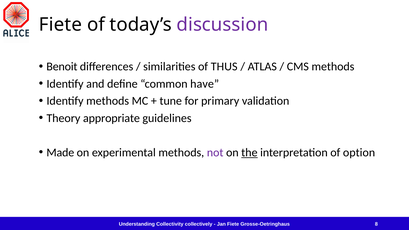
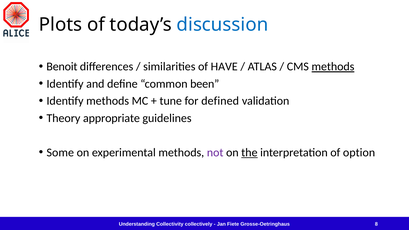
Fiete: Fiete -> Plots (60, 25)
discussion colour: purple -> blue (222, 25)
THUS: THUS -> HAVE (224, 67)
methods underline: none -> present (333, 67)
have: have -> been (205, 84)
primary: primary -> defined (220, 101)
Made: Made -> Some (60, 152)
